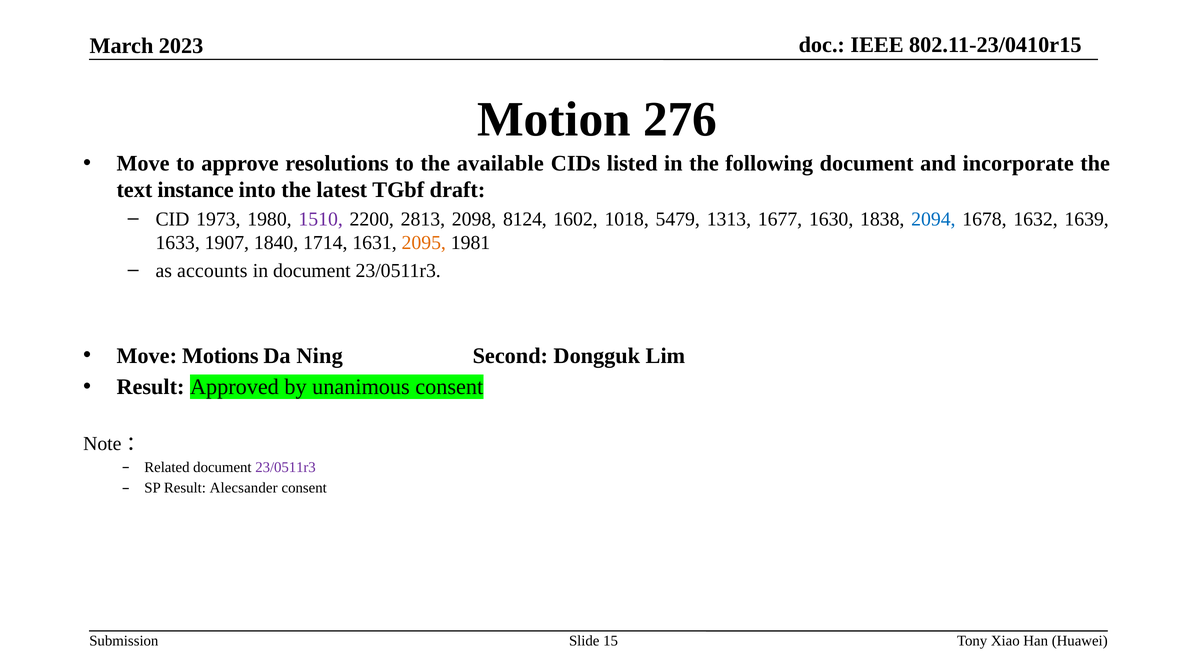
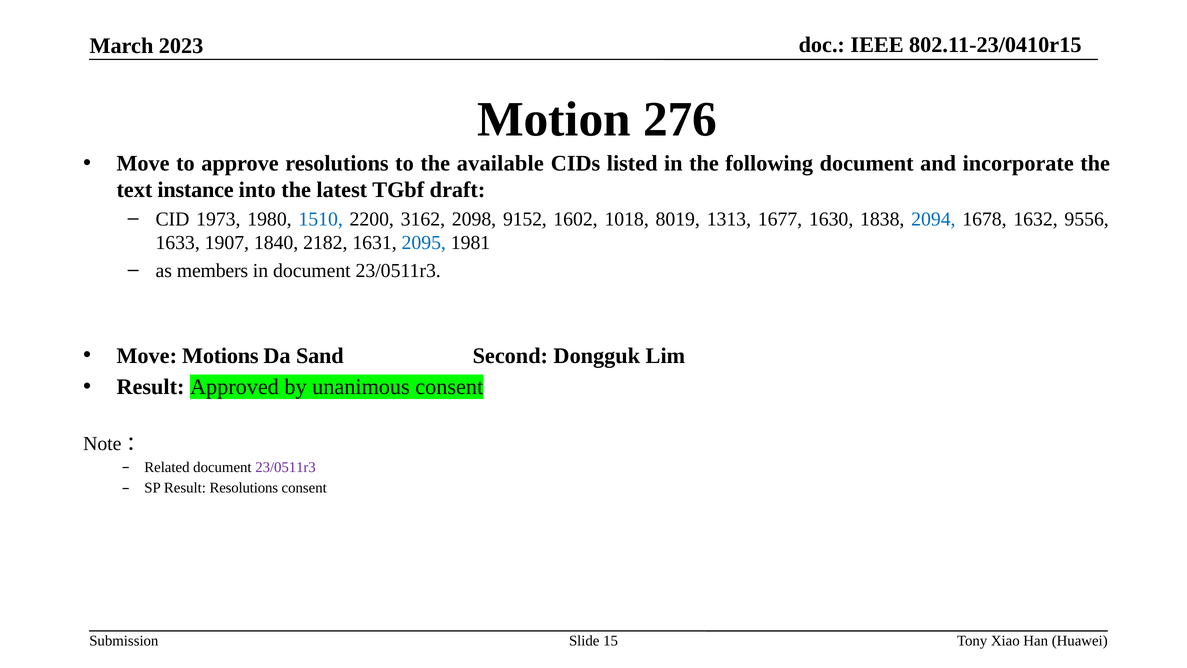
1510 colour: purple -> blue (321, 219)
2813: 2813 -> 3162 (423, 219)
8124: 8124 -> 9152 (525, 219)
5479: 5479 -> 8019 (678, 219)
1639: 1639 -> 9556 (1087, 219)
1714: 1714 -> 2182 (325, 243)
2095 colour: orange -> blue (424, 243)
accounts: accounts -> members (212, 270)
Ning: Ning -> Sand (320, 356)
Result Alecsander: Alecsander -> Resolutions (244, 488)
